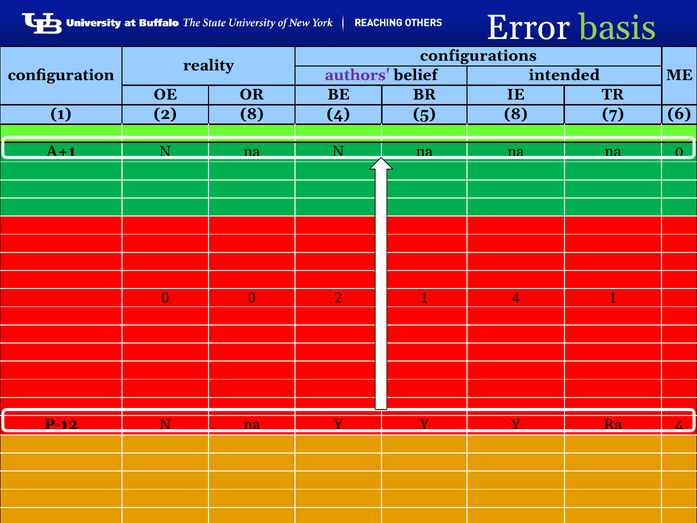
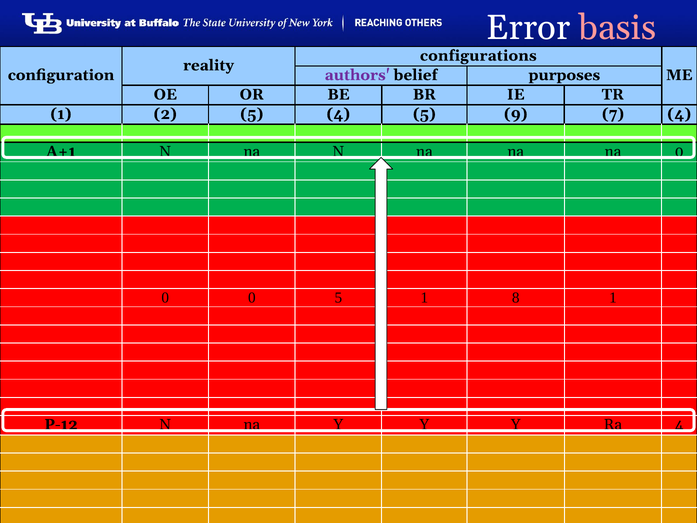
basis colour: light green -> pink (618, 28)
intended: intended -> purposes (564, 75)
2 8: 8 -> 5 (252, 114)
5 8: 8 -> 9 (516, 114)
7 6: 6 -> 4 (679, 114)
0 2: 2 -> 5 (338, 298)
1 4: 4 -> 8 (516, 298)
